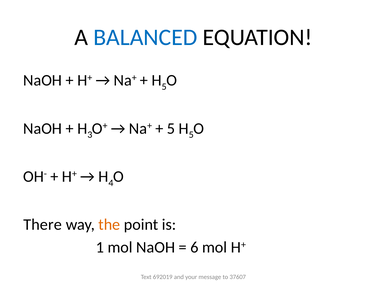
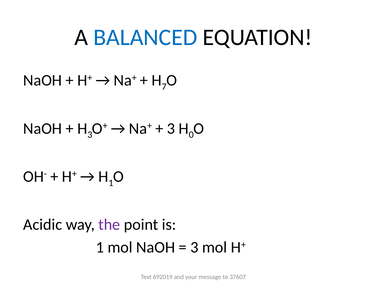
5: 5 -> 7 (164, 87)
5: 5 -> 3 (171, 129)
5: 5 -> 0 (191, 135)
4: 4 -> 1 (111, 183)
There: There -> Acidic (43, 225)
the colour: orange -> purple (109, 225)
6: 6 -> 3 (194, 248)
